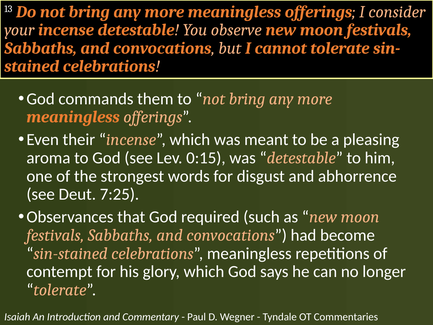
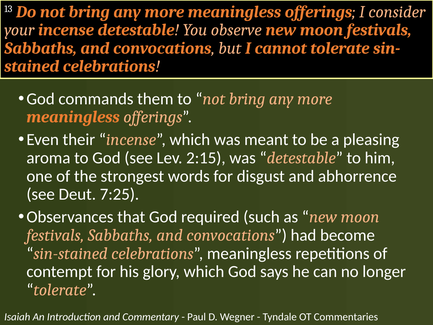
0:15: 0:15 -> 2:15 (206, 158)
